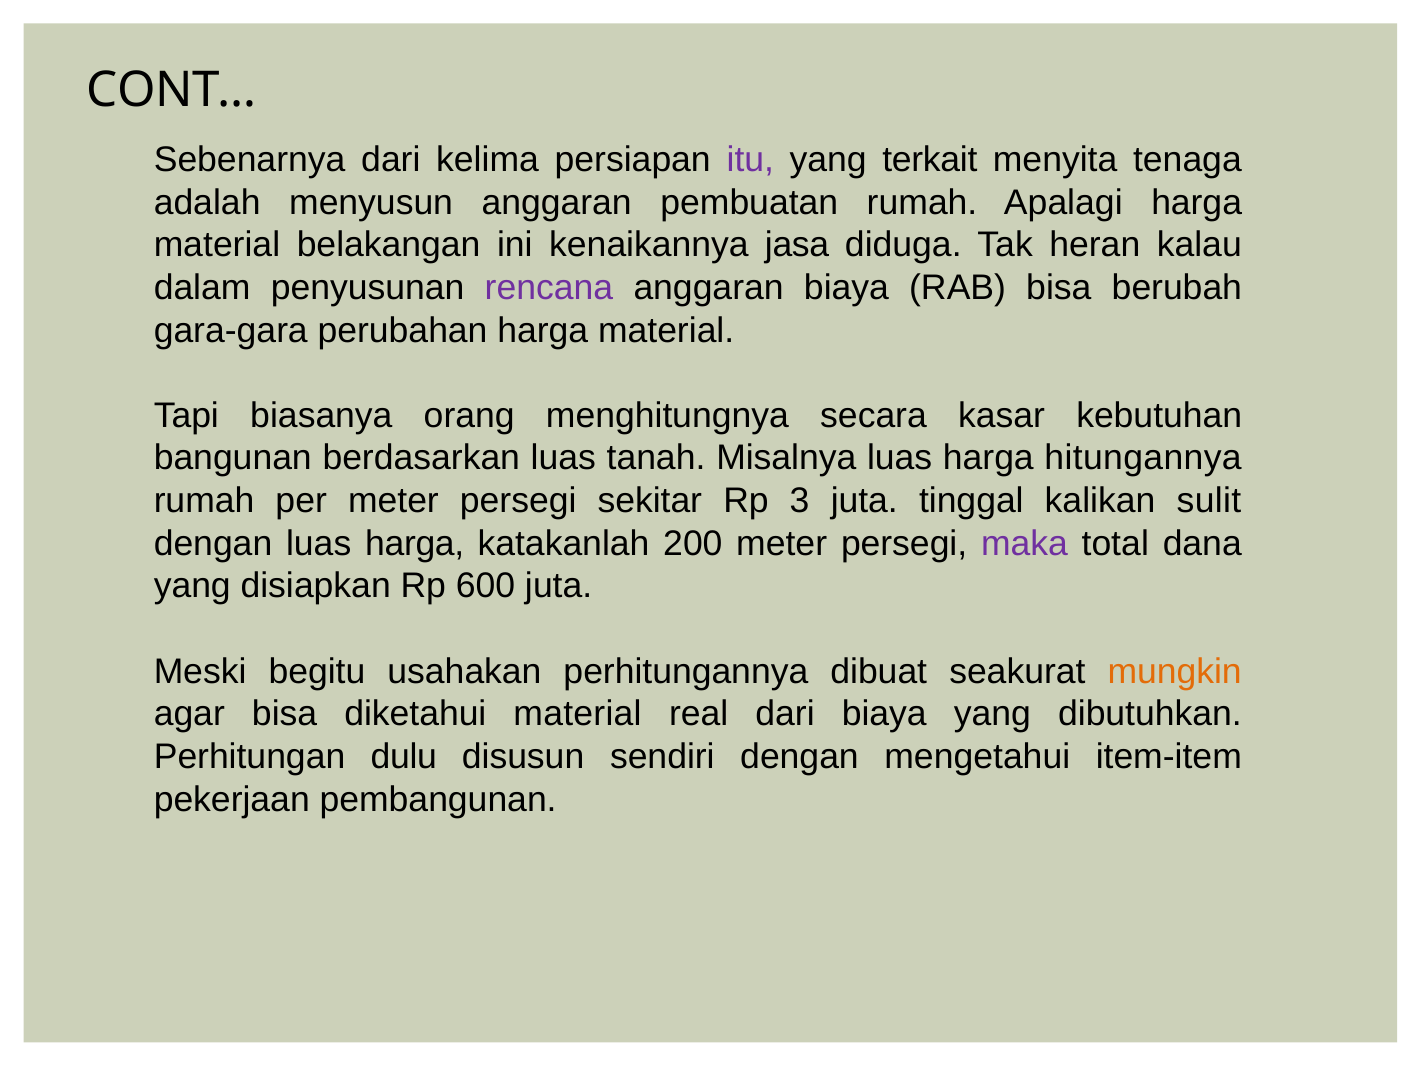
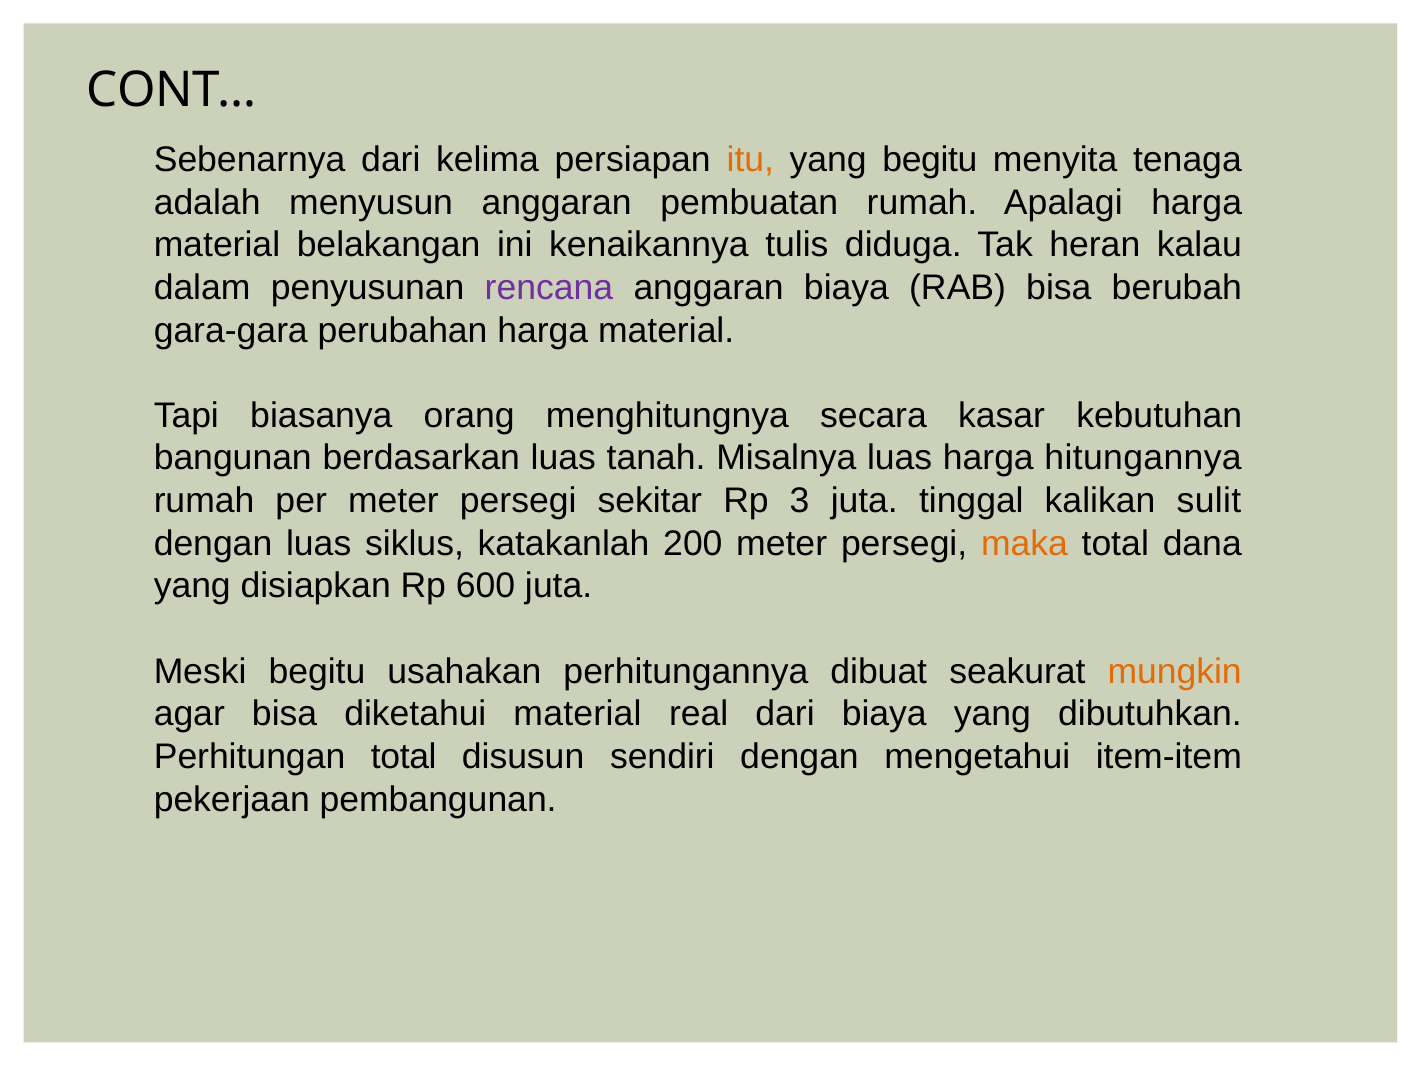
itu colour: purple -> orange (750, 160)
yang terkait: terkait -> begitu (930, 160)
jasa: jasa -> tulis (797, 245)
dengan luas harga: harga -> siklus (415, 544)
maka colour: purple -> orange (1025, 544)
Perhitungan dulu: dulu -> total (404, 757)
